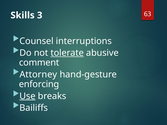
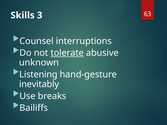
comment: comment -> unknown (39, 63)
Attorney: Attorney -> Listening (38, 75)
enforcing: enforcing -> inevitably (39, 84)
Use underline: present -> none (27, 96)
